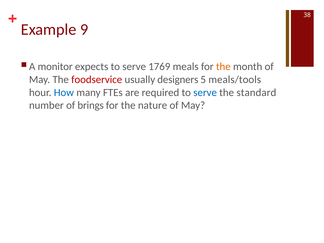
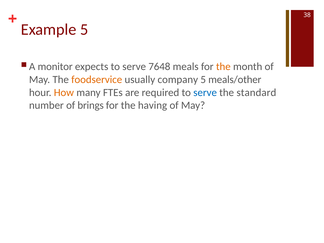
Example 9: 9 -> 5 (84, 30)
1769: 1769 -> 7648 (159, 67)
foodservice colour: red -> orange (97, 80)
designers: designers -> company (178, 80)
meals/tools: meals/tools -> meals/other (235, 80)
How colour: blue -> orange (64, 92)
nature: nature -> having (153, 105)
